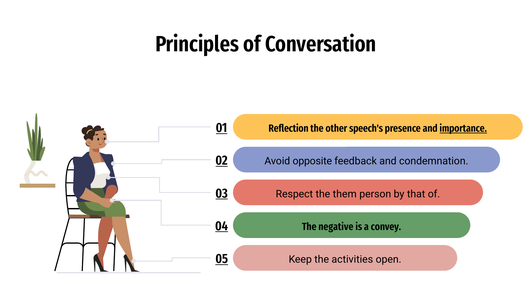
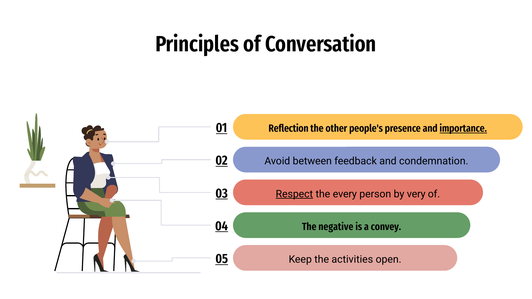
speech's: speech's -> people's (366, 129)
opposite: opposite -> between (312, 161)
Respect underline: none -> present (294, 194)
them: them -> every (345, 194)
that: that -> very (416, 194)
